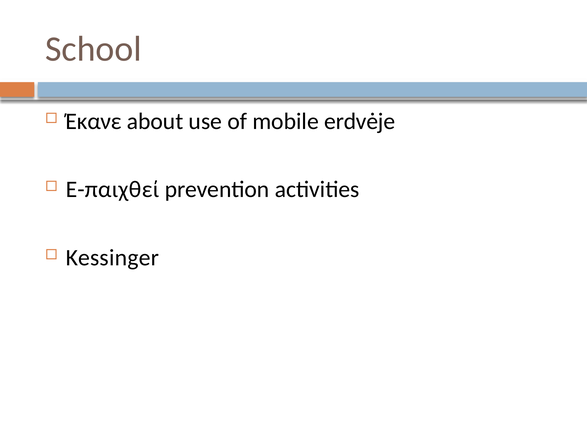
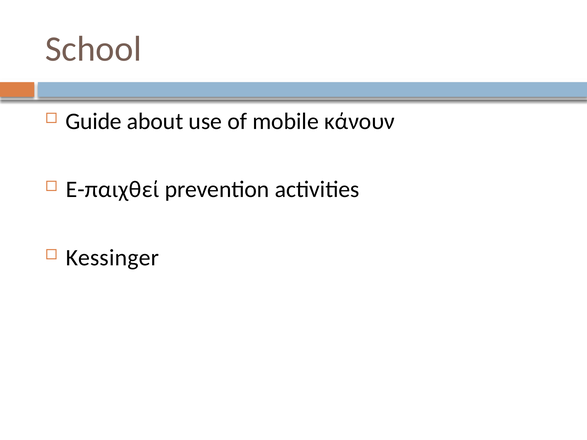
Έκανε: Έκανε -> Guide (94, 121)
erdvėje: erdvėje -> κάνουν (360, 121)
